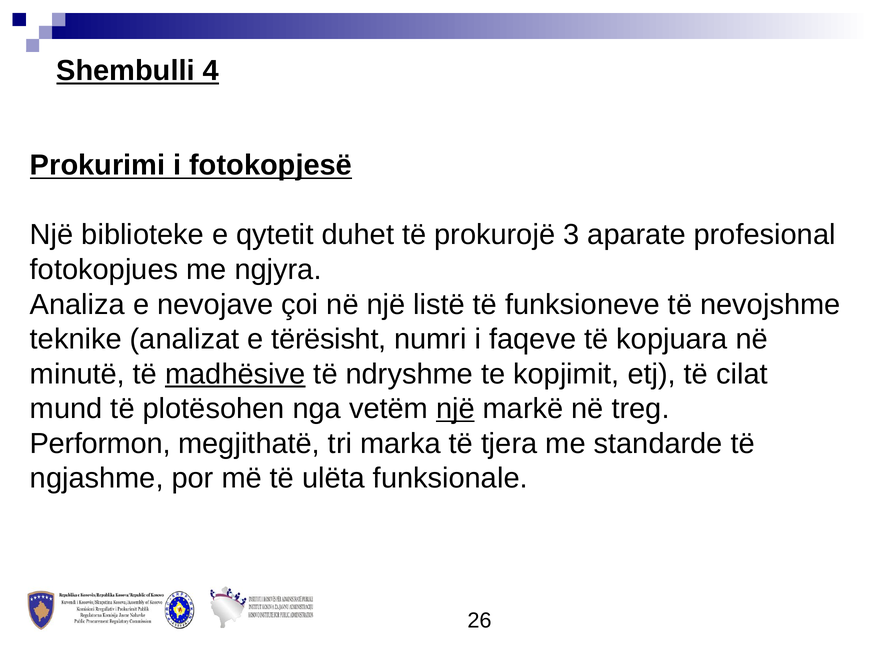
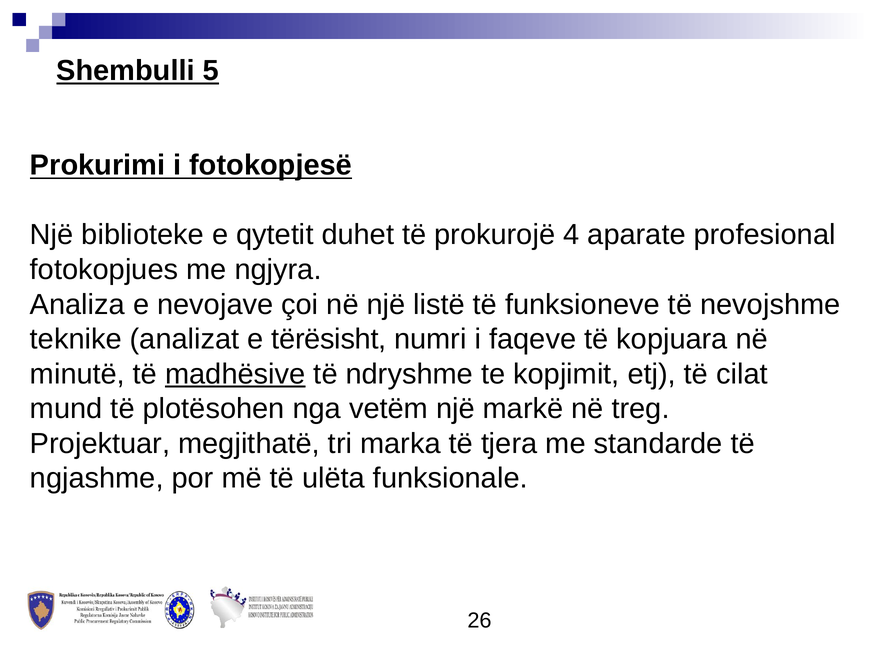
4: 4 -> 5 (211, 71)
3: 3 -> 4 (571, 235)
një underline: present -> none (455, 409)
Performon: Performon -> Projektuar (100, 444)
